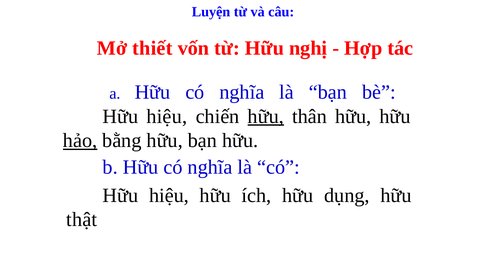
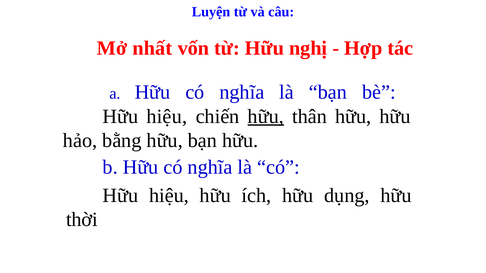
thiết: thiết -> nhất (152, 48)
hảo underline: present -> none (80, 141)
thật: thật -> thời (82, 220)
